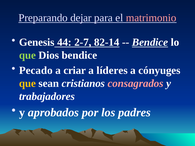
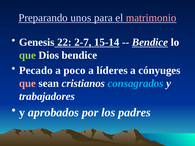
dejar: dejar -> unos (81, 18)
44: 44 -> 22 (64, 42)
82-14: 82-14 -> 15-14 (107, 42)
criar: criar -> poco (75, 71)
que colour: yellow -> pink (27, 84)
consagrados colour: pink -> light blue (136, 84)
